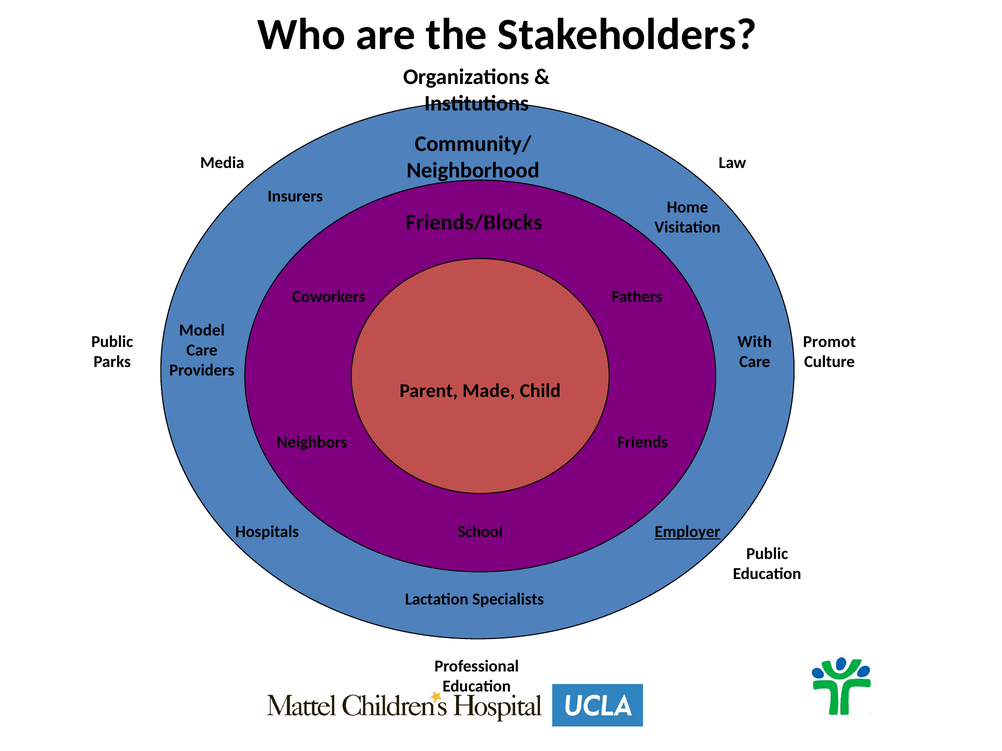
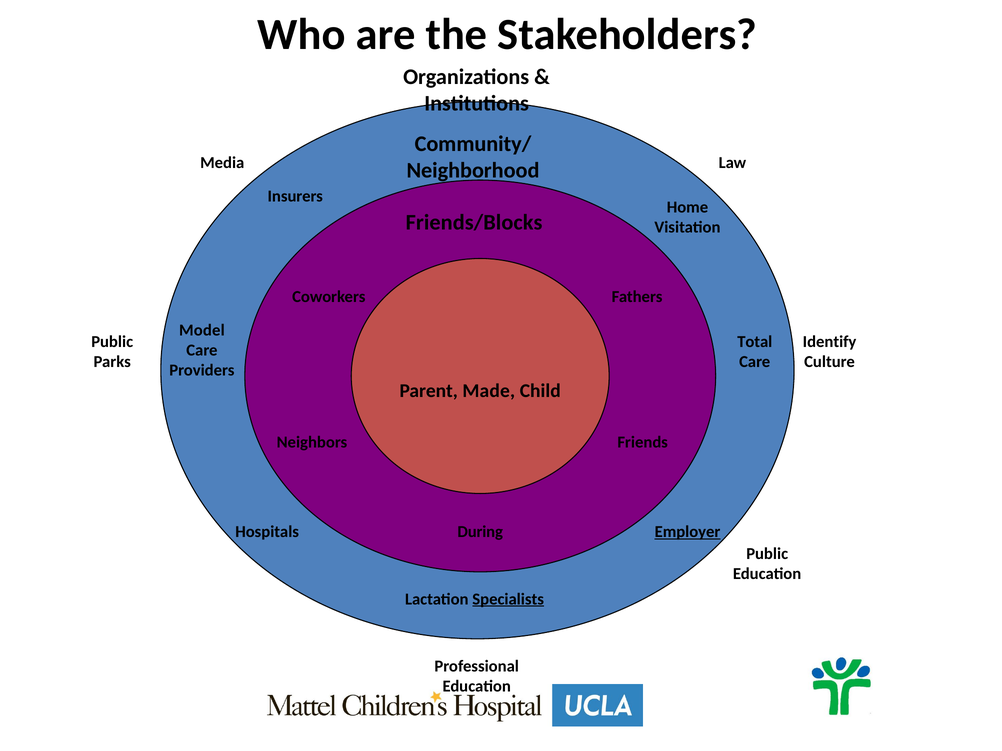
With: With -> Total (755, 342)
Promot: Promot -> Identify (830, 342)
School: School -> During (480, 532)
Specialists underline: none -> present (508, 599)
